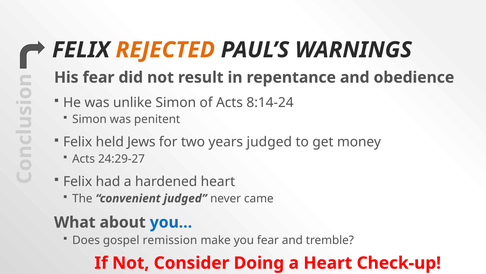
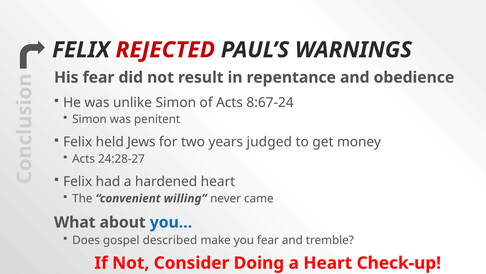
REJECTED colour: orange -> red (165, 50)
8:14-24: 8:14-24 -> 8:67-24 (270, 102)
24:29-27: 24:29-27 -> 24:28-27 (121, 159)
convenient judged: judged -> willing (185, 198)
remission: remission -> described (170, 240)
